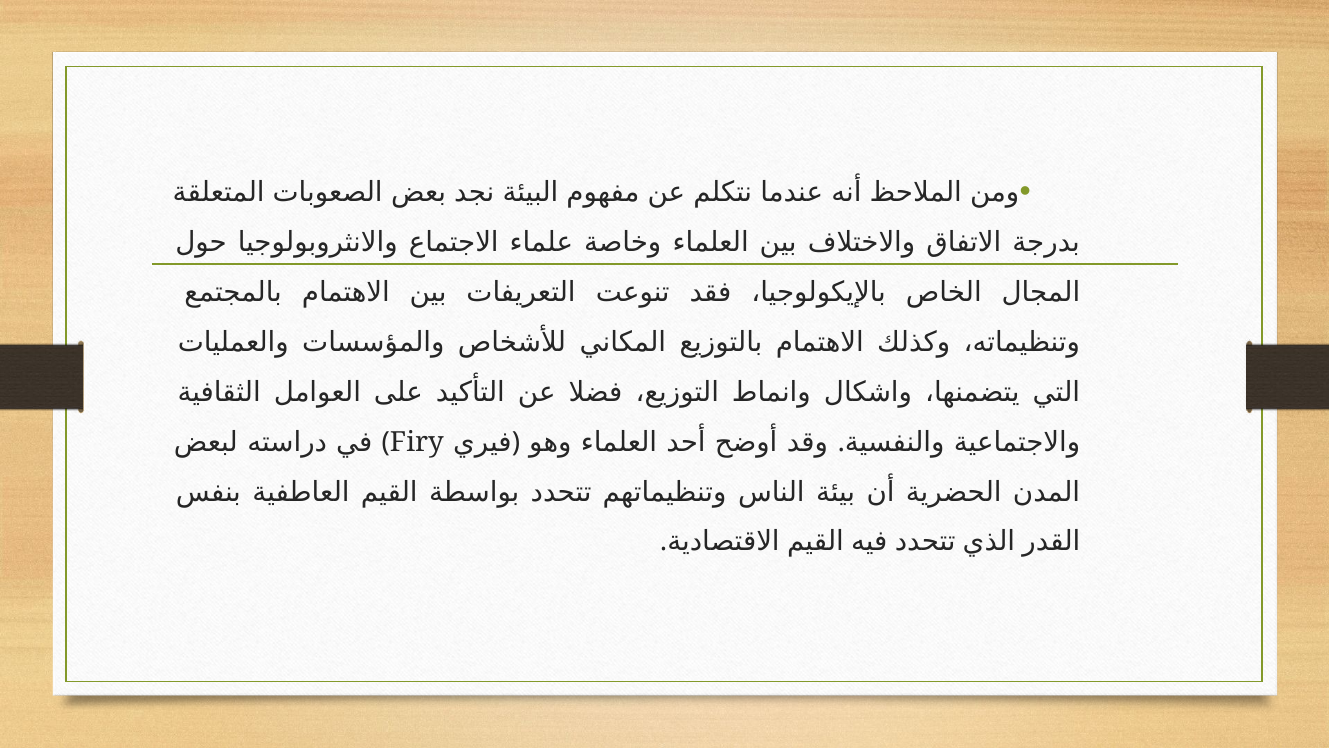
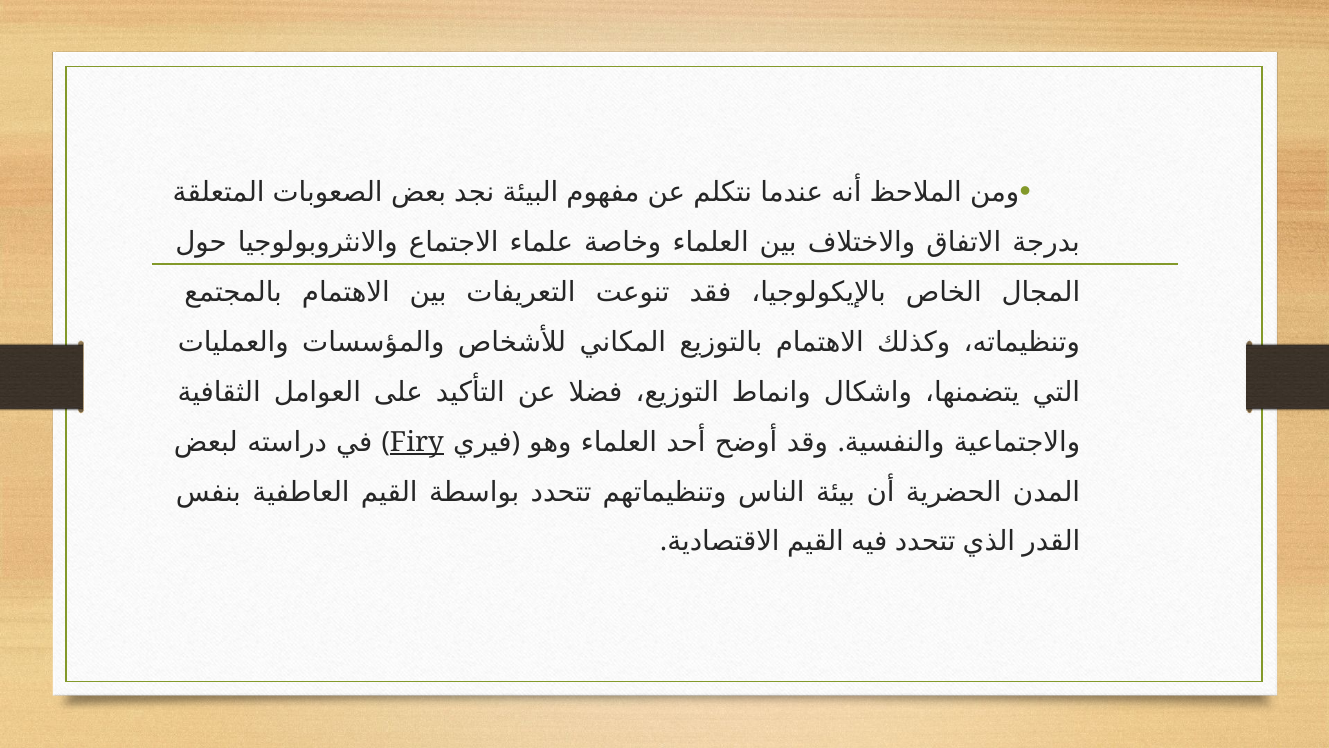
Firy underline: none -> present (417, 442)
